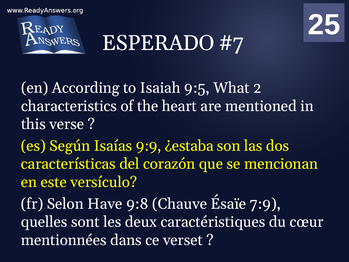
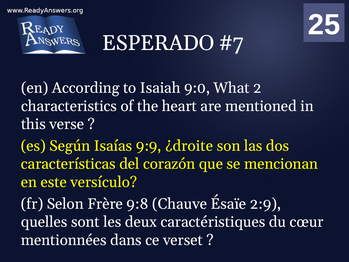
9:5: 9:5 -> 9:0 (197, 88)
¿estaba: ¿estaba -> ¿droite (189, 146)
Have: Have -> Frère (105, 204)
7:9: 7:9 -> 2:9 (265, 204)
